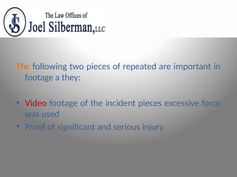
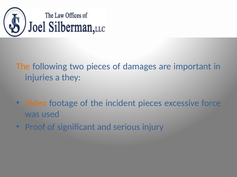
repeated: repeated -> damages (140, 67)
footage: footage -> injuries (39, 78)
Video colour: red -> orange (36, 104)
